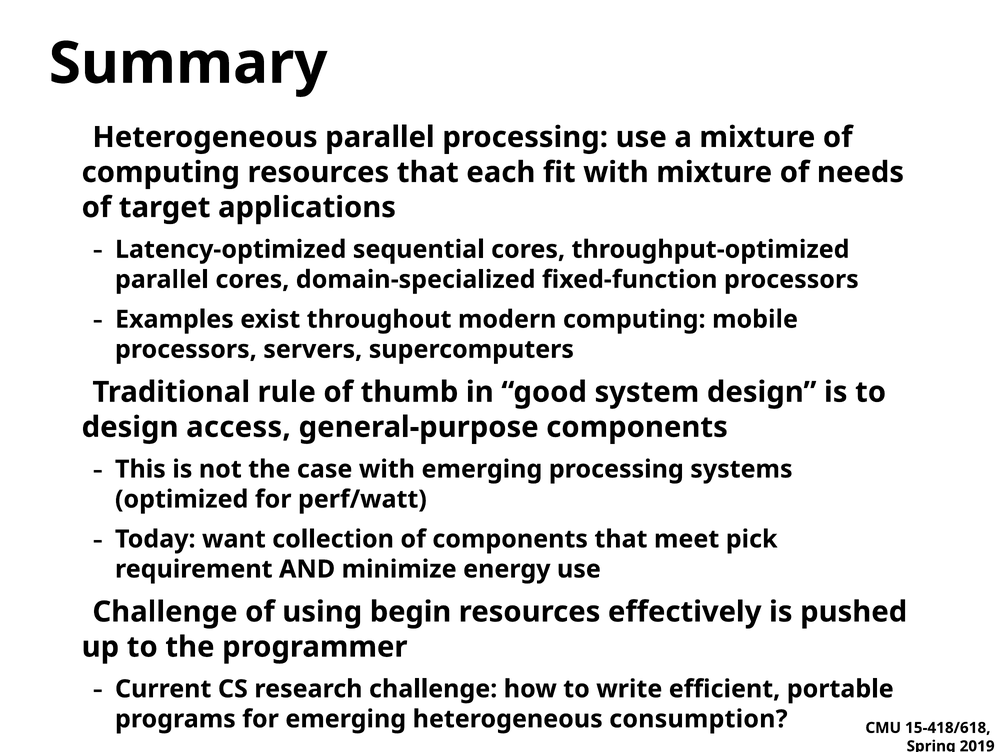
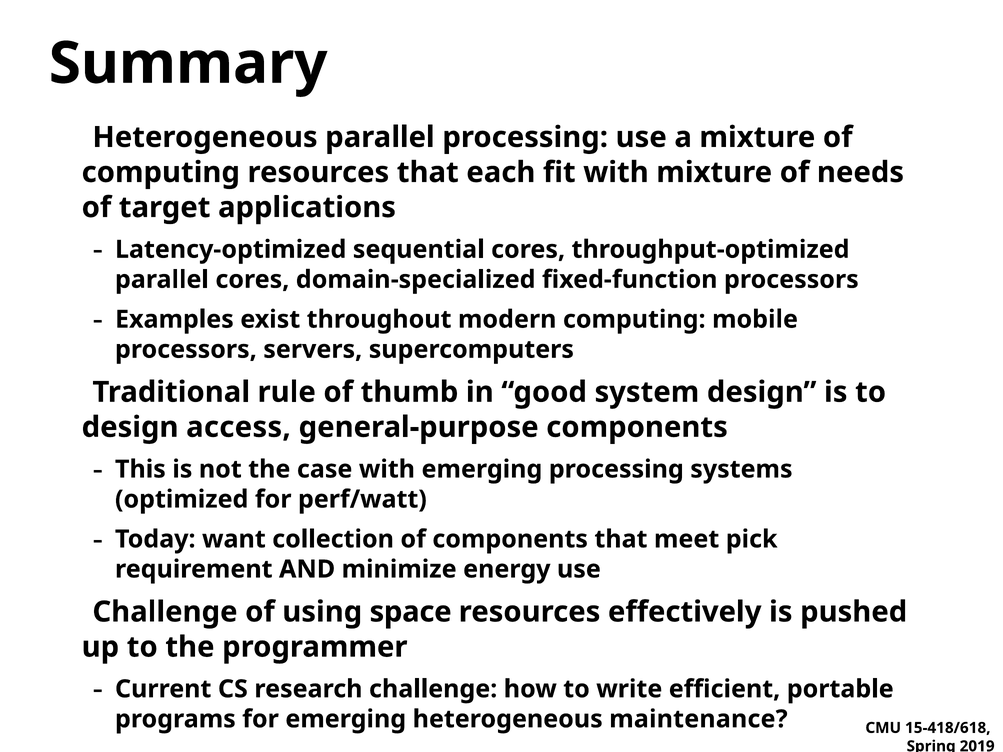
begin: begin -> space (411, 612)
consumption: consumption -> maintenance (698, 719)
